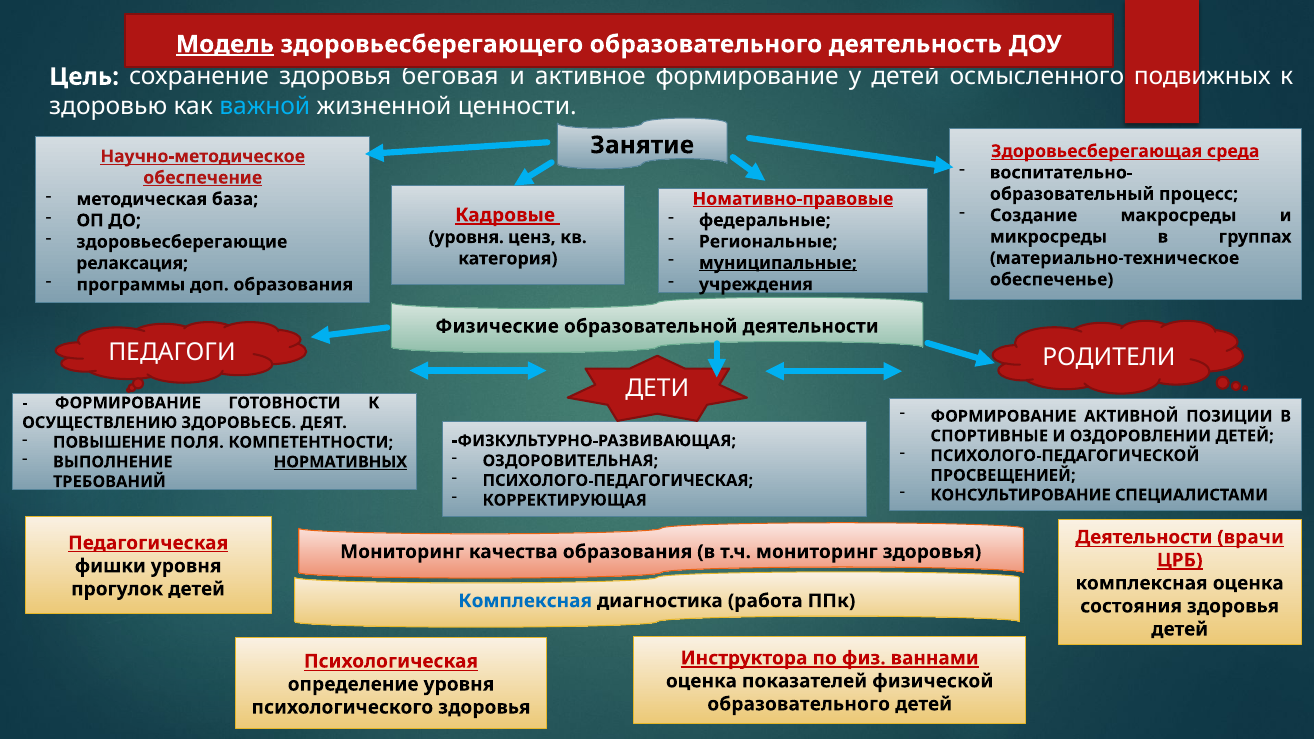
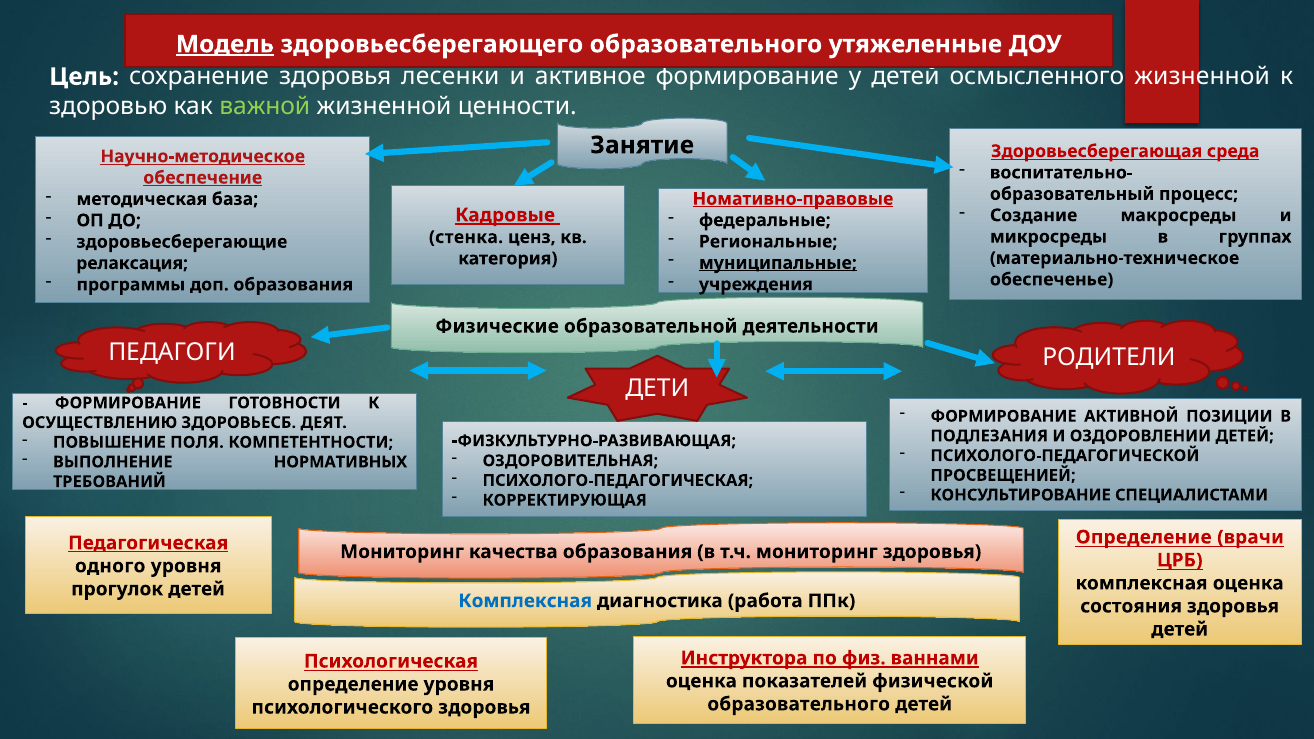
деятельность: деятельность -> утяжеленные (915, 44)
беговая: беговая -> лесенки (450, 77)
осмысленного подвижных: подвижных -> жизненной (1202, 77)
важной colour: light blue -> light green (265, 106)
уровня: уровня -> стенка (466, 237)
СПОРТИВНЫЕ: СПОРТИВНЫЕ -> ПОДЛЕЗАНИЯ (989, 436)
НОРМАТИВНЫХ underline: present -> none (340, 462)
Деятельности: Деятельности -> Определение (1144, 537)
ЦРБ underline: present -> none (1180, 560)
фишки: фишки -> одного (110, 566)
